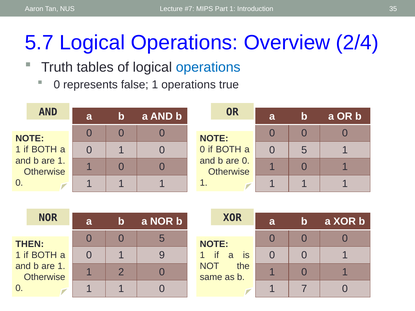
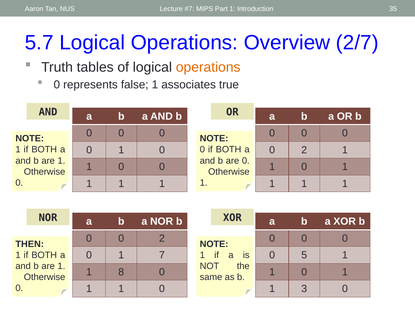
2/4: 2/4 -> 2/7 (357, 43)
operations colour: blue -> orange (208, 67)
1 operations: operations -> associates (189, 85)
5: 5 -> 2 (304, 150)
5: 5 -> 2 (162, 239)
9: 9 -> 7 (162, 255)
0: 0 -> 5 (304, 255)
2: 2 -> 8 (121, 272)
7: 7 -> 3 (304, 289)
